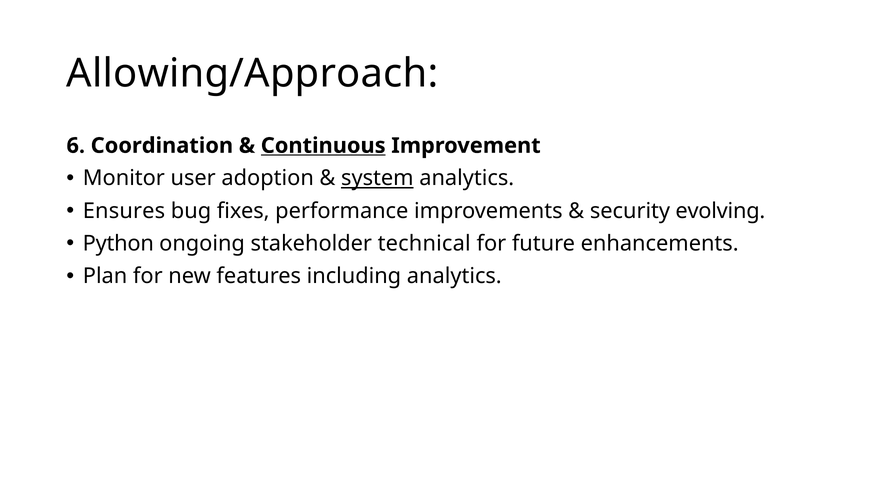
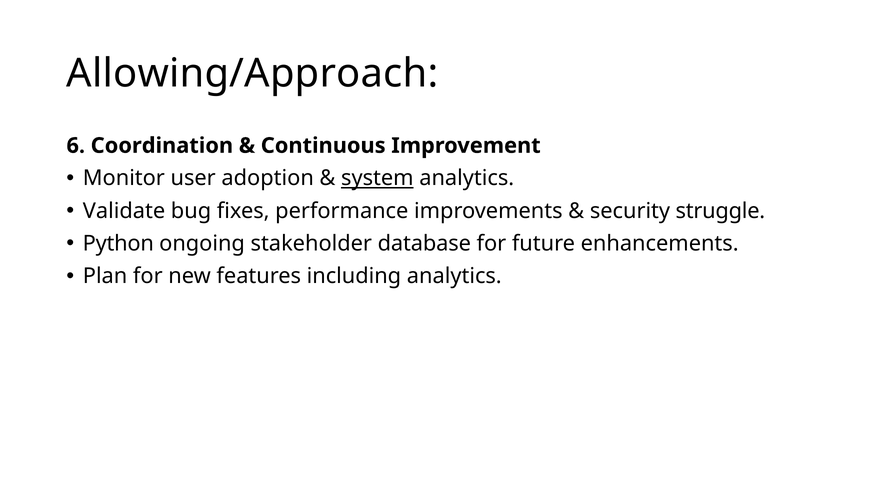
Continuous underline: present -> none (323, 145)
Ensures: Ensures -> Validate (124, 211)
evolving: evolving -> struggle (720, 211)
technical: technical -> database (424, 243)
